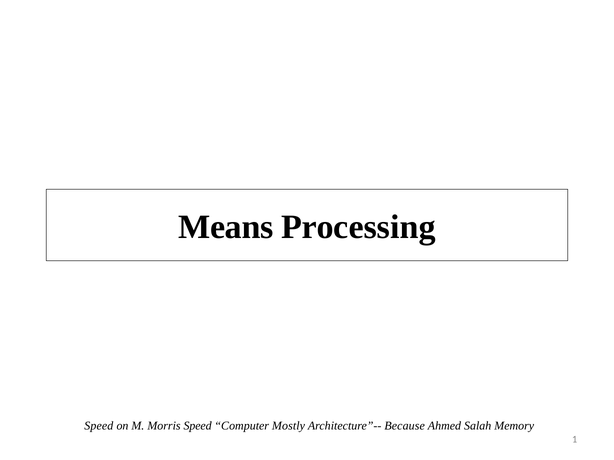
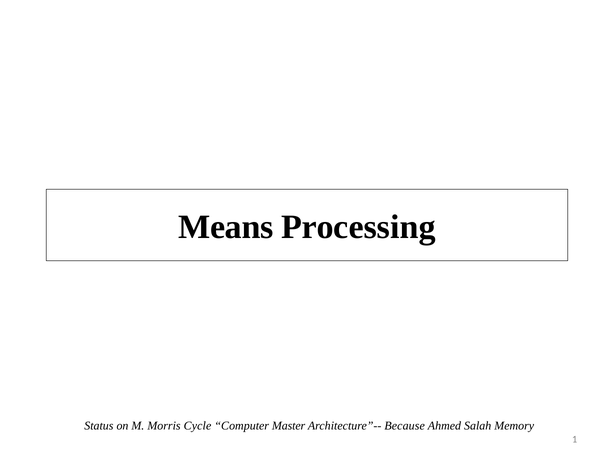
Speed: Speed -> Status (99, 426)
Morris Speed: Speed -> Cycle (198, 426)
Mostly: Mostly -> Master (289, 426)
